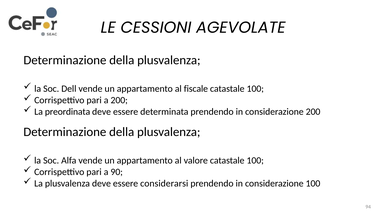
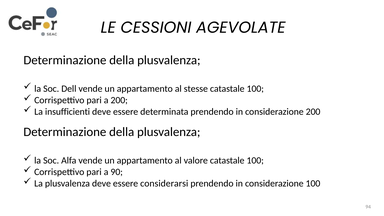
fiscale: fiscale -> stesse (196, 89)
preordinata: preordinata -> insufficienti (68, 112)
